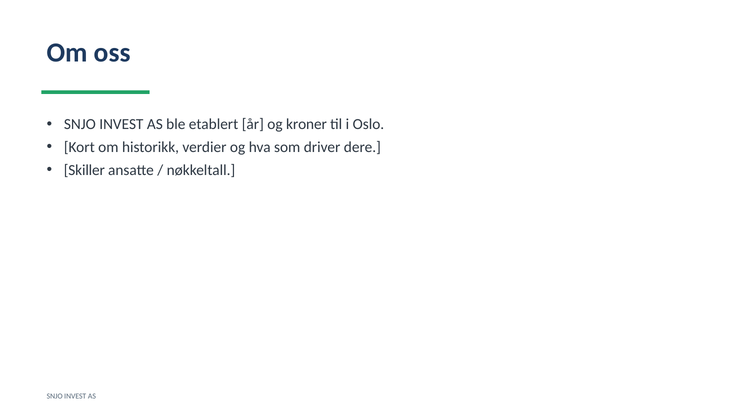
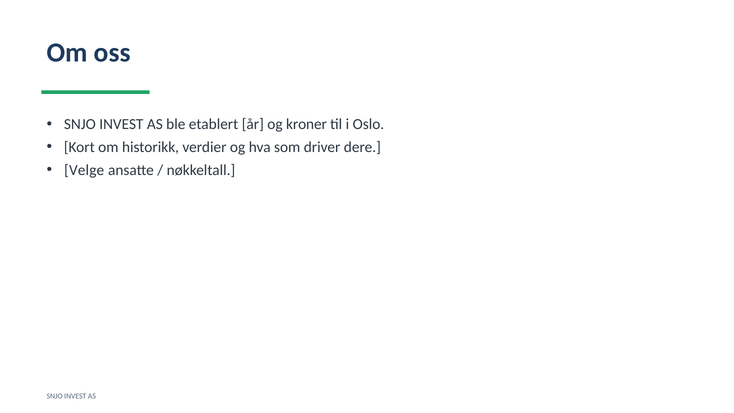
Skiller: Skiller -> Velge (84, 170)
